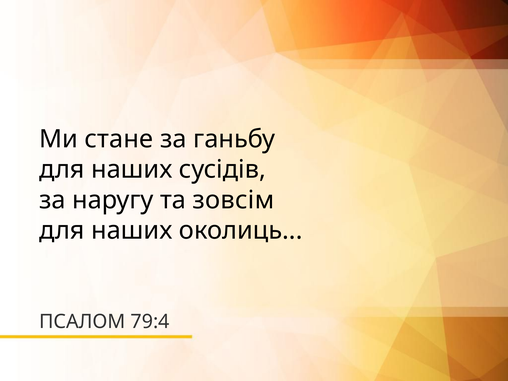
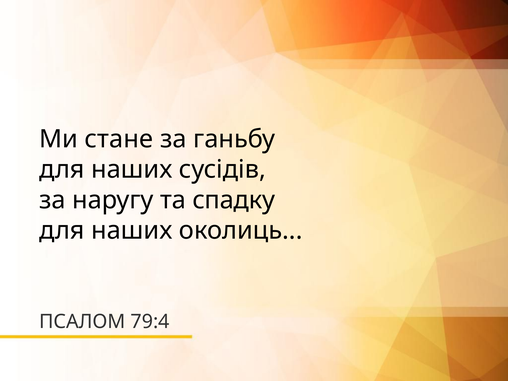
зовсім: зовсім -> спадку (234, 200)
